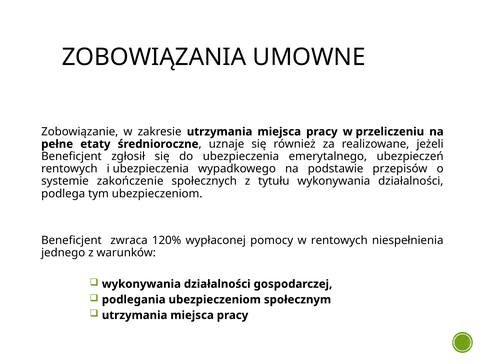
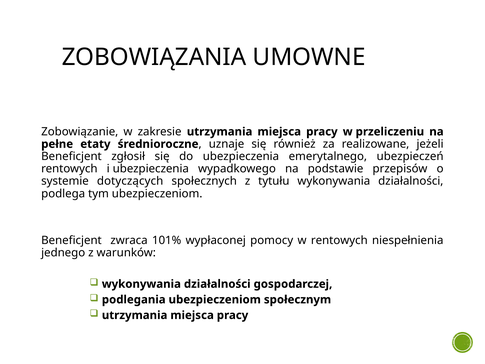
zakończenie: zakończenie -> dotyczących (130, 181)
120%: 120% -> 101% (167, 240)
